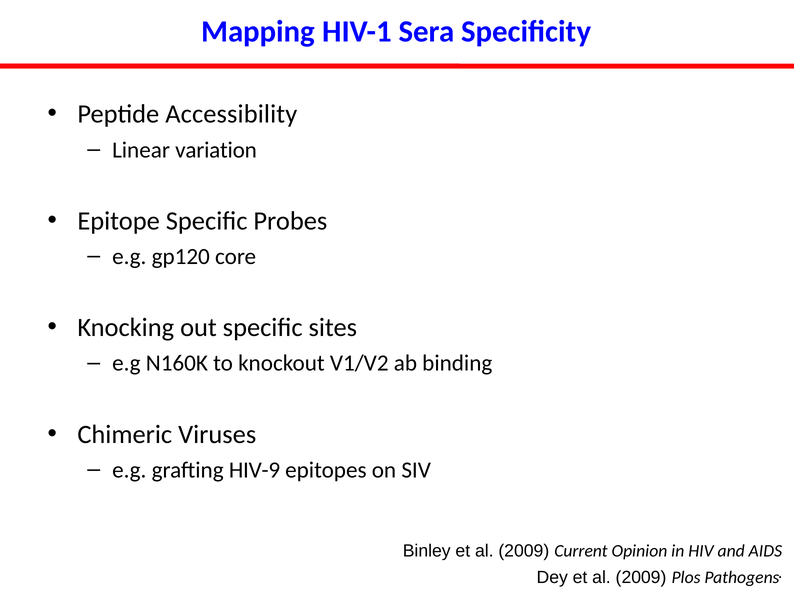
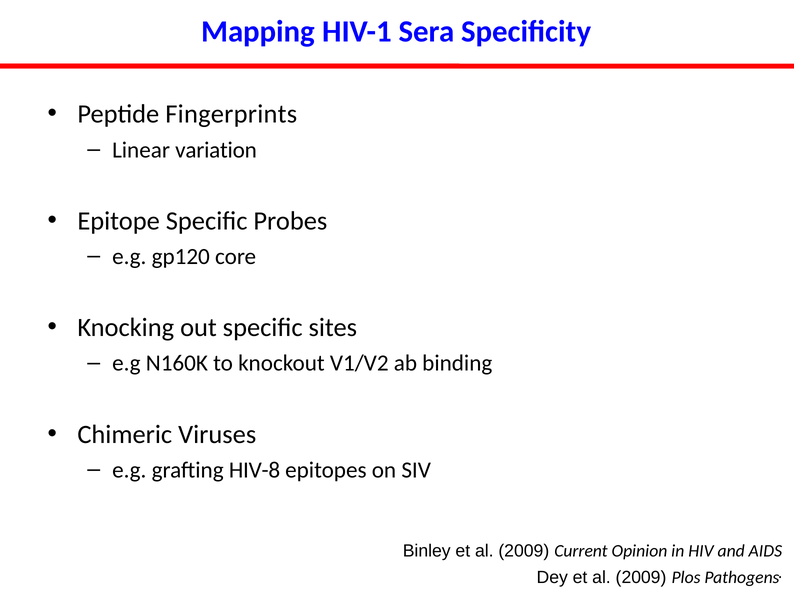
Accessibility: Accessibility -> Fingerprints (231, 114)
HIV-9: HIV-9 -> HIV-8 (255, 470)
